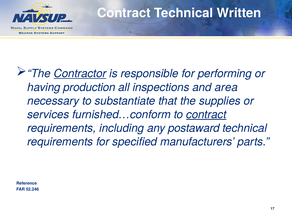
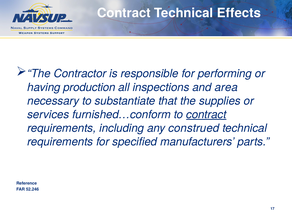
Written: Written -> Effects (239, 13)
Contractor underline: present -> none (80, 74)
postaward: postaward -> construed (194, 128)
